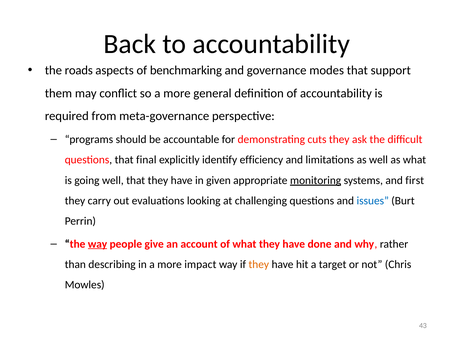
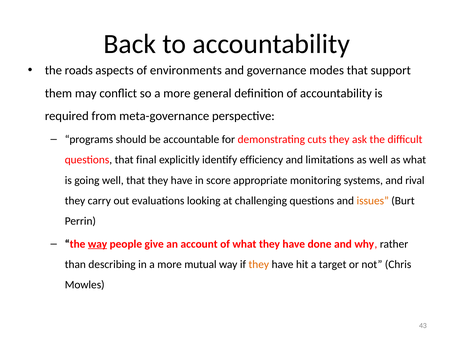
benchmarking: benchmarking -> environments (186, 70)
given: given -> score (219, 180)
monitoring underline: present -> none (316, 180)
first: first -> rival (415, 180)
issues colour: blue -> orange (373, 200)
impact: impact -> mutual (200, 264)
